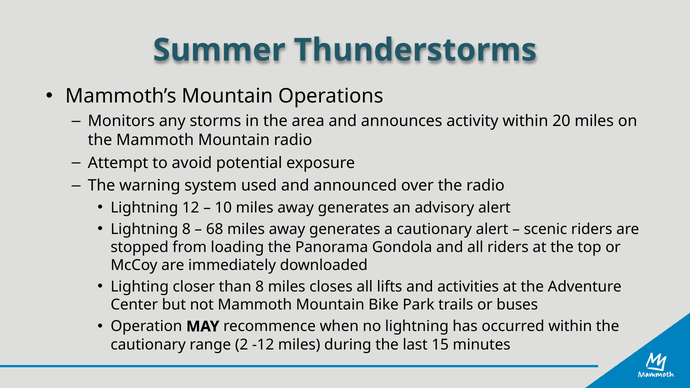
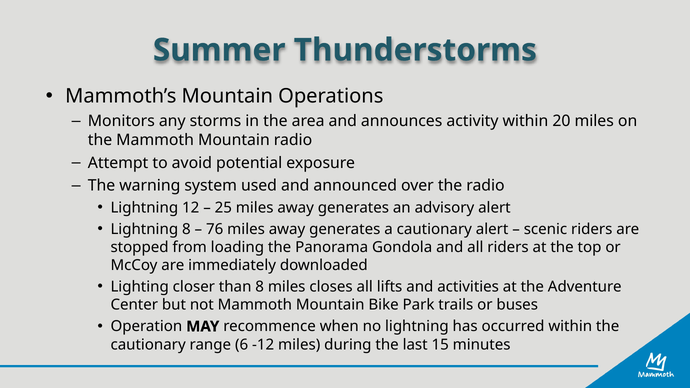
10: 10 -> 25 (223, 208)
68: 68 -> 76 (215, 229)
2: 2 -> 6 (242, 345)
